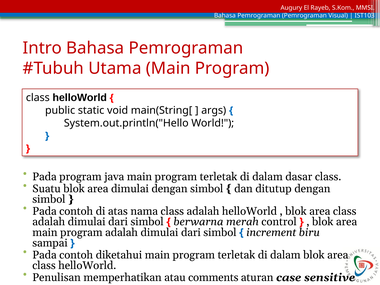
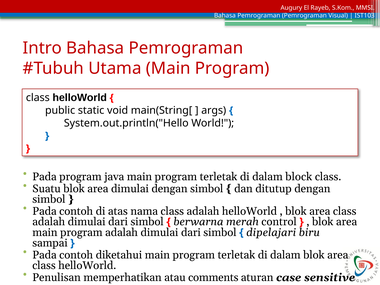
dasar: dasar -> block (299, 177)
increment: increment -> dipelajari (271, 232)
